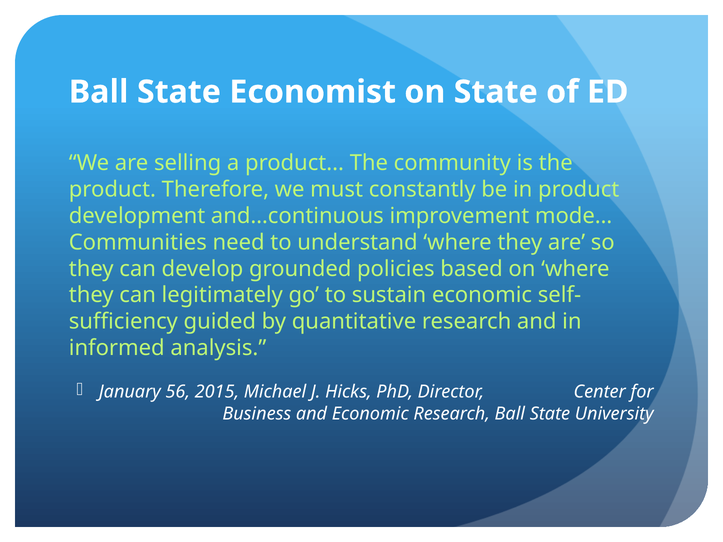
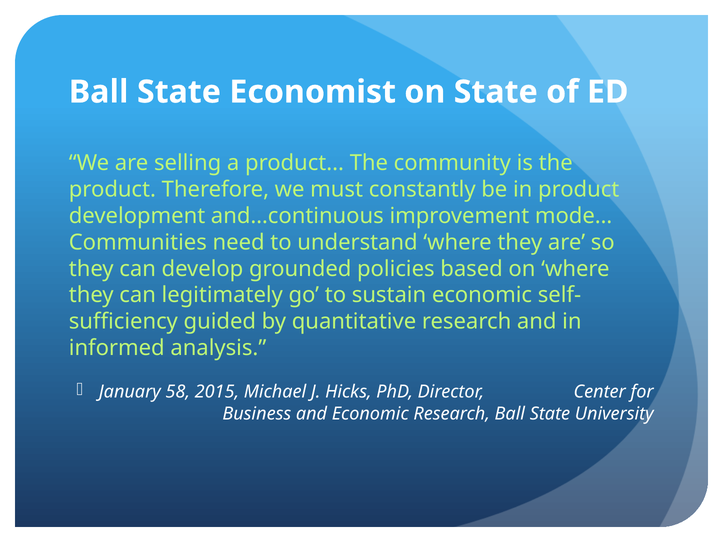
56: 56 -> 58 (178, 392)
